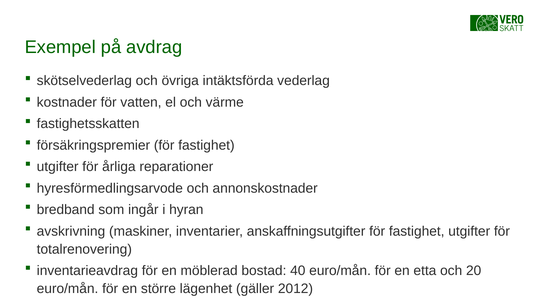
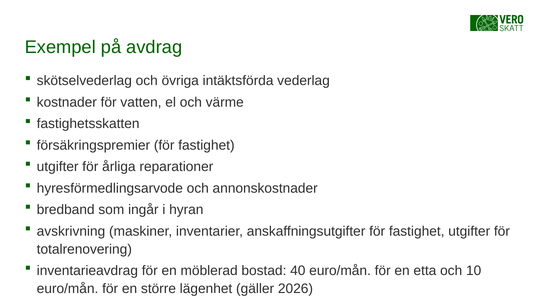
20: 20 -> 10 (474, 271)
2012: 2012 -> 2026 (295, 289)
